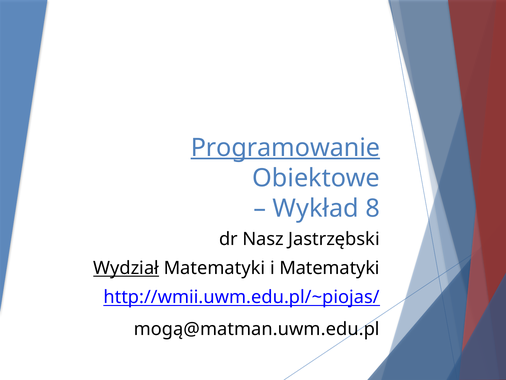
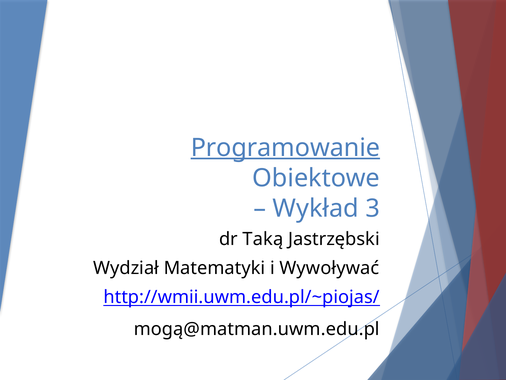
8: 8 -> 3 (373, 208)
Nasz: Nasz -> Taką (263, 239)
Wydział underline: present -> none (126, 268)
i Matematyki: Matematyki -> Wywoływać (329, 268)
